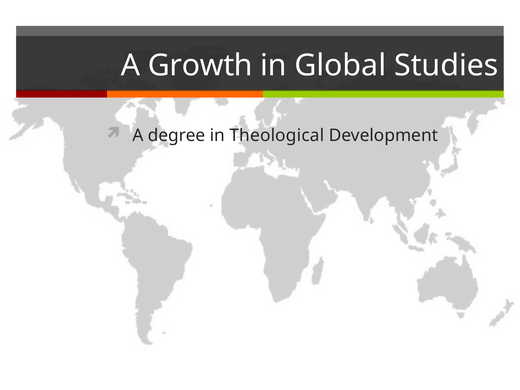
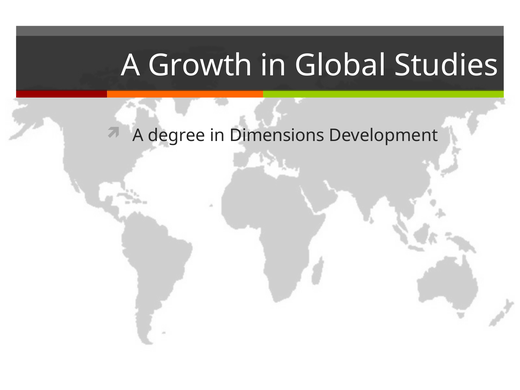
Theological: Theological -> Dimensions (277, 136)
